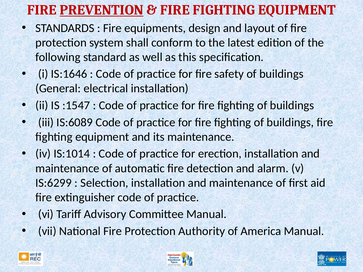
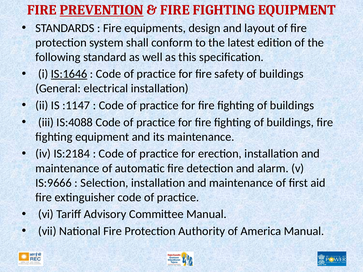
IS:1646 underline: none -> present (69, 74)
:1547: :1547 -> :1147 (76, 106)
IS:6089: IS:6089 -> IS:4088 (75, 122)
IS:1014: IS:1014 -> IS:2184 (72, 154)
IS:6299: IS:6299 -> IS:9666 (54, 183)
